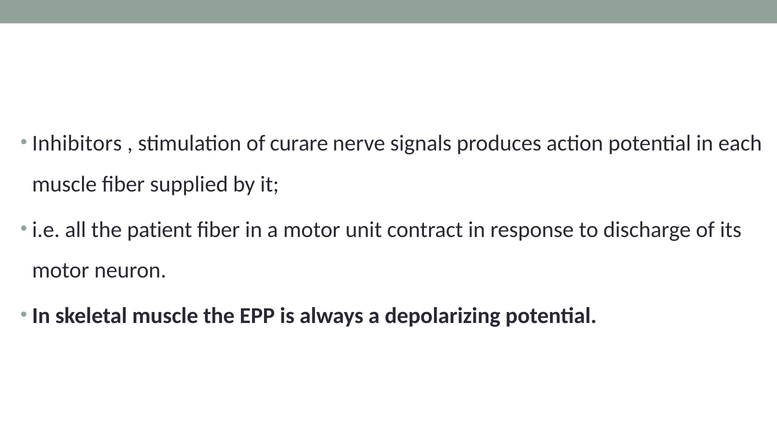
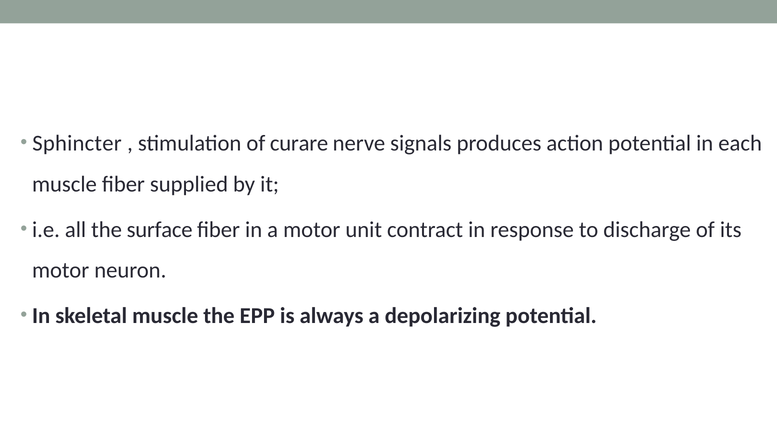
Inhibitors: Inhibitors -> Sphincter (77, 143)
patient: patient -> surface (160, 230)
